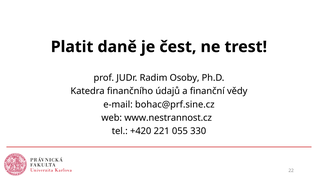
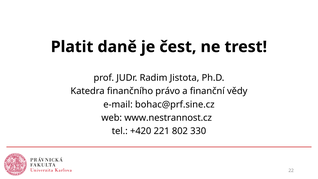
Osoby: Osoby -> Jistota (185, 78)
údajů: údajů -> právo (168, 91)
055: 055 -> 802 (180, 131)
